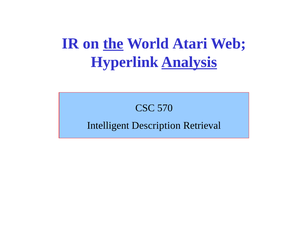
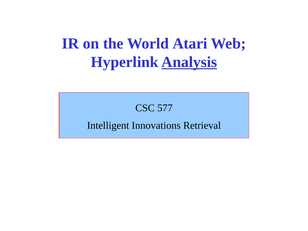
the underline: present -> none (113, 44)
570: 570 -> 577 (165, 108)
Description: Description -> Innovations (156, 125)
